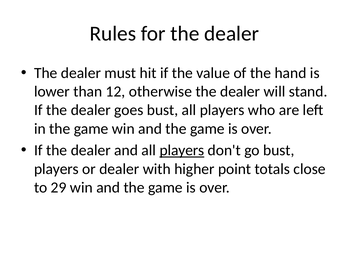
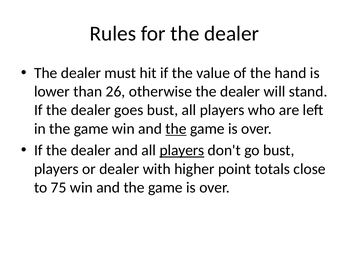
12: 12 -> 26 (116, 92)
the underline: none -> present (176, 129)
29: 29 -> 75 (59, 188)
